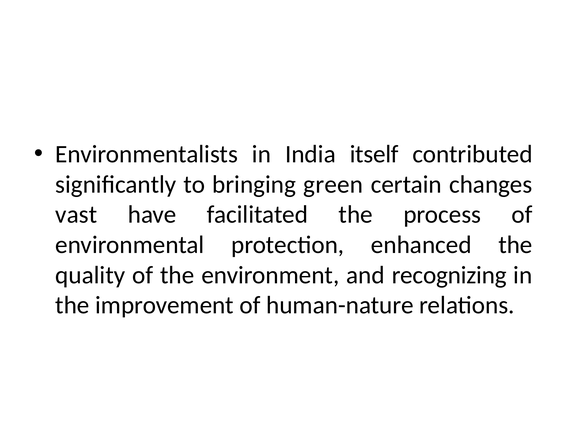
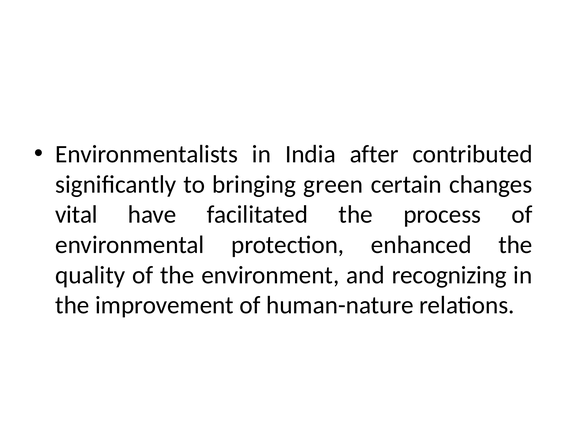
itself: itself -> after (374, 154)
vast: vast -> vital (76, 215)
